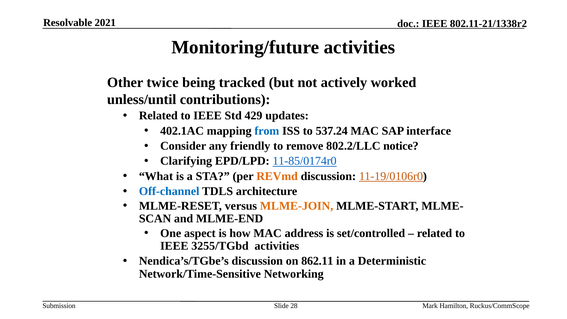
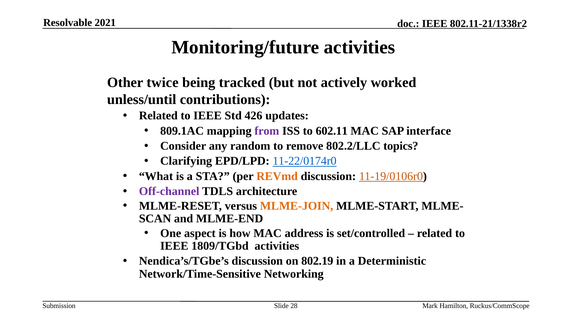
429: 429 -> 426 (254, 116)
402.1AC: 402.1AC -> 809.1AC (182, 131)
from colour: blue -> purple (267, 131)
537.24: 537.24 -> 602.11 (332, 131)
friendly: friendly -> random (250, 146)
notice: notice -> topics (401, 146)
11-85/0174r0: 11-85/0174r0 -> 11-22/0174r0 (305, 161)
Off-channel colour: blue -> purple (169, 191)
3255/TGbd: 3255/TGbd -> 1809/TGbd (220, 246)
862.11: 862.11 -> 802.19 (317, 261)
